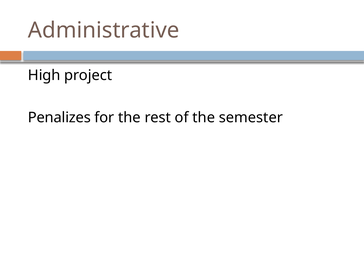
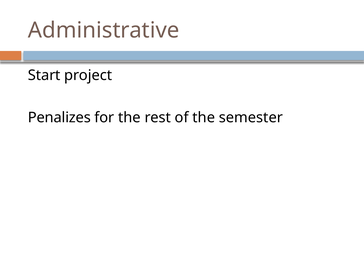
High: High -> Start (44, 75)
